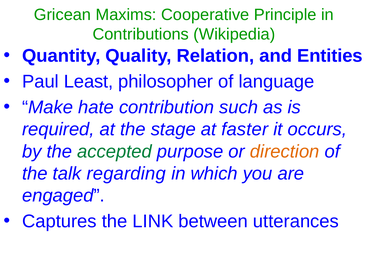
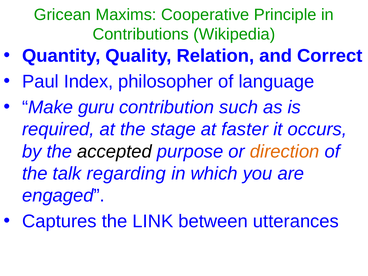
Entities: Entities -> Correct (330, 56)
Least: Least -> Index (89, 82)
hate: hate -> guru (96, 107)
accepted colour: green -> black (115, 151)
